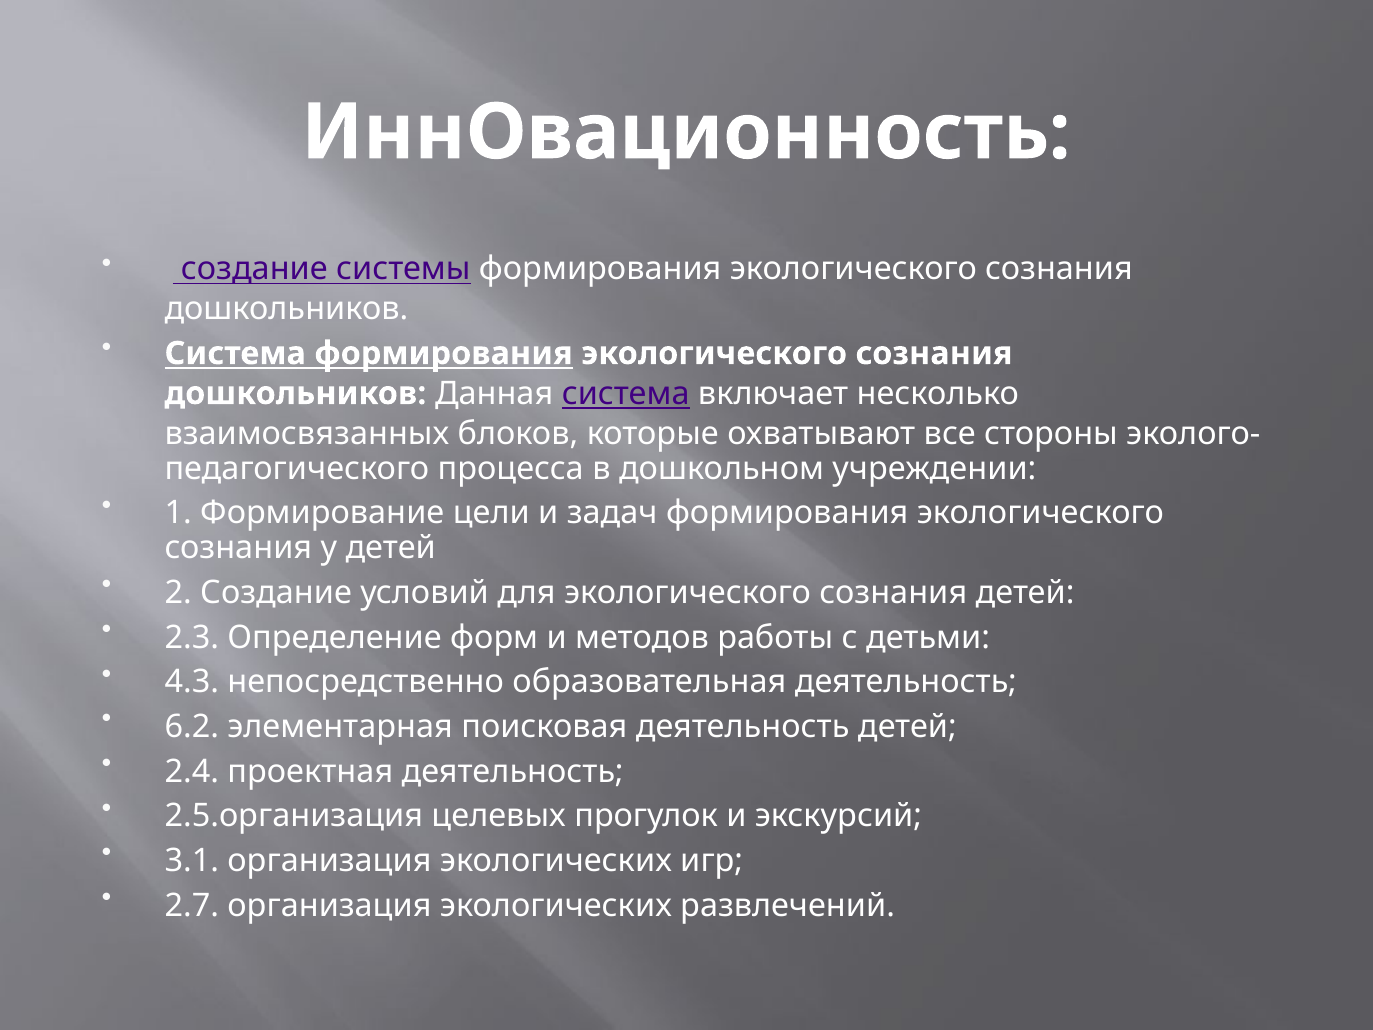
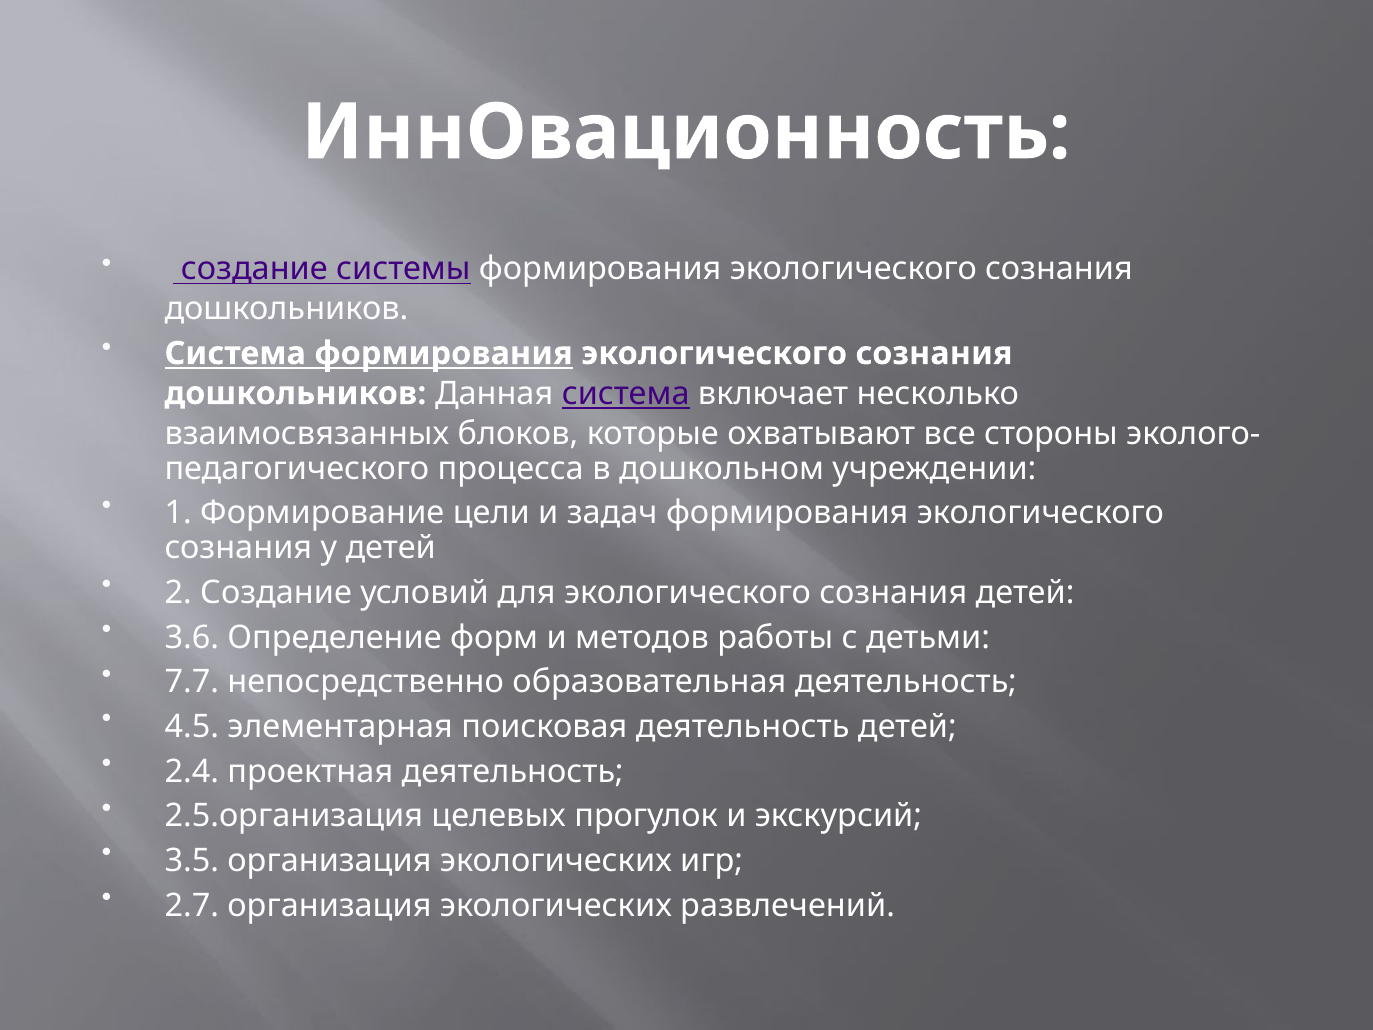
2.3: 2.3 -> 3.6 (192, 637)
4.3: 4.3 -> 7.7 (192, 682)
6.2: 6.2 -> 4.5 (192, 727)
3.1: 3.1 -> 3.5 (192, 861)
